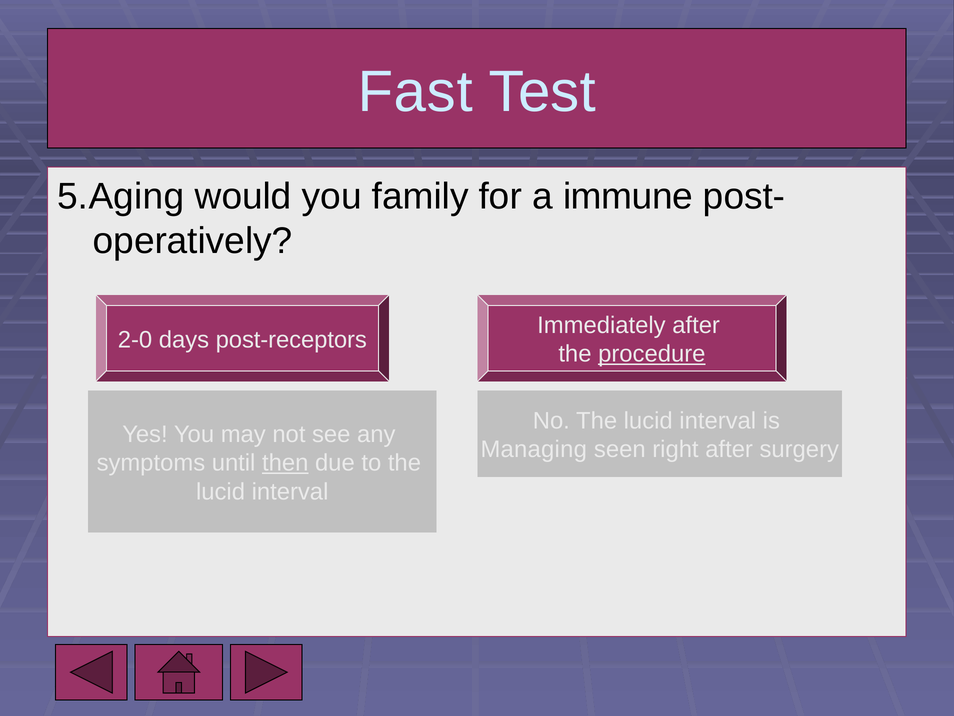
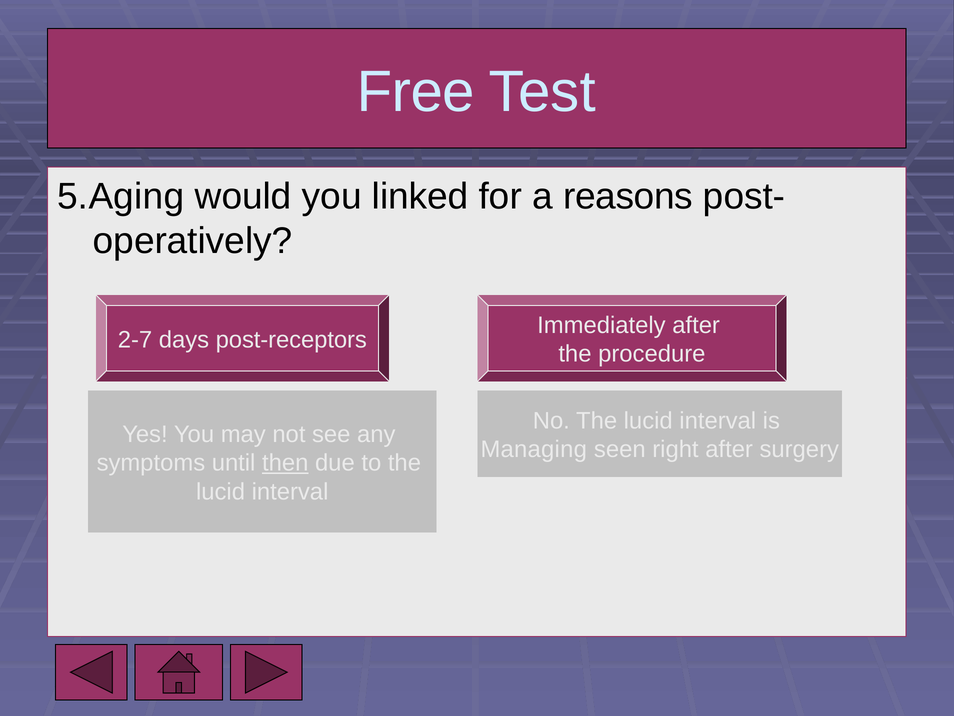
Fast: Fast -> Free (416, 92)
family: family -> linked (420, 196)
immune: immune -> reasons (628, 196)
2-0: 2-0 -> 2-7 (135, 340)
procedure underline: present -> none (652, 354)
